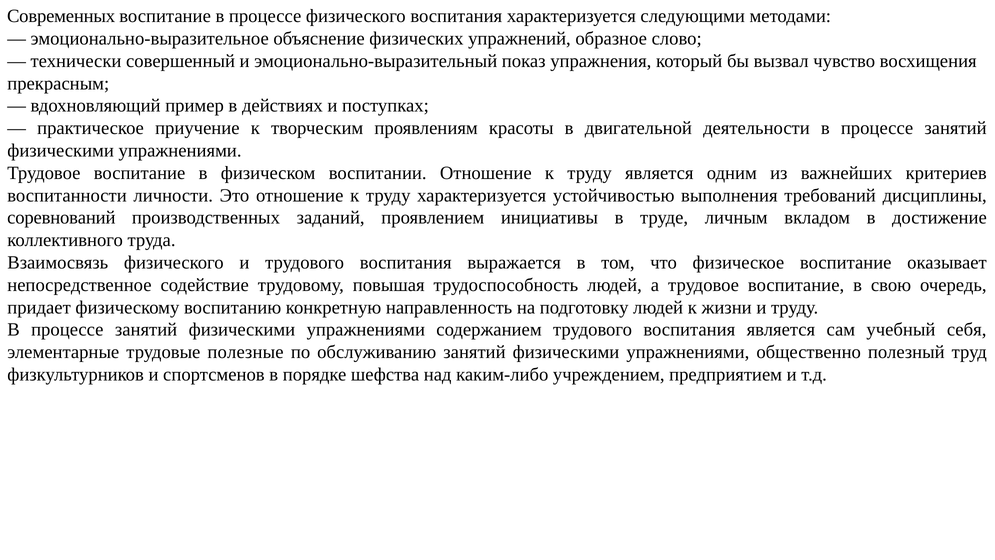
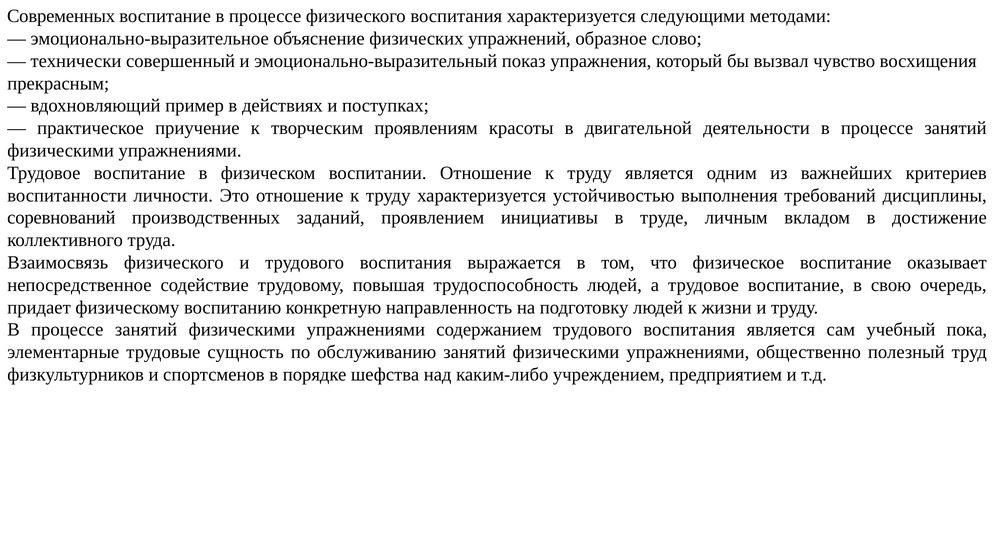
себя: себя -> пока (967, 330)
полезные: полезные -> сущность (246, 352)
